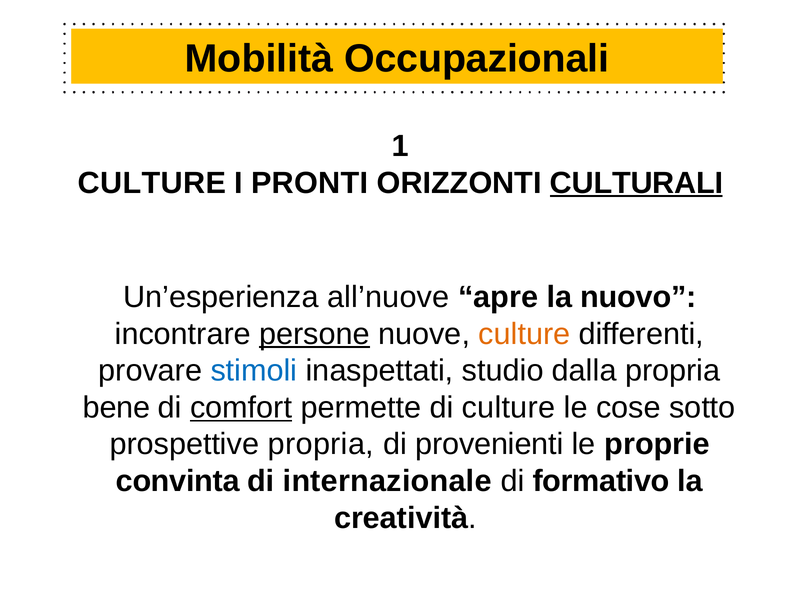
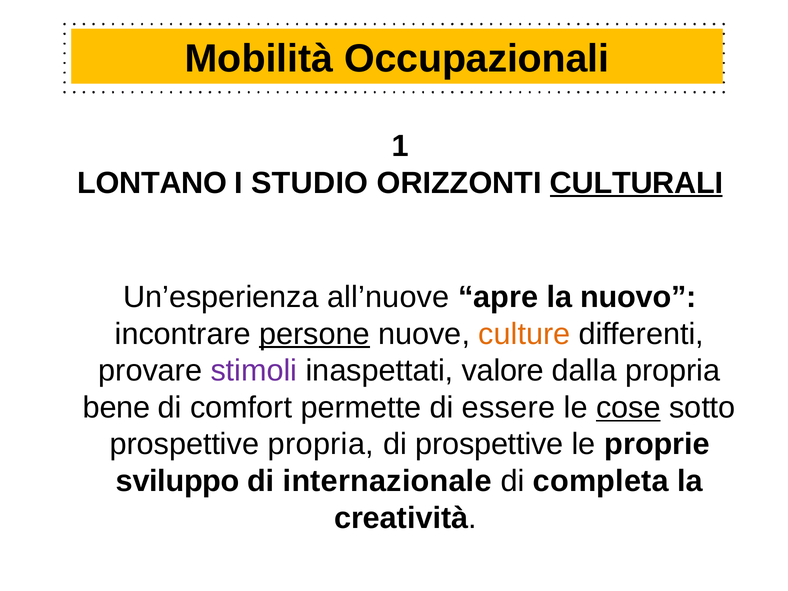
CULTURE: CULTURE -> LONTANO (152, 183)
PRONTI: PRONTI -> STUDIO (310, 183)
stimoli colour: blue -> purple (254, 371)
studio: studio -> valore (503, 371)
comfort underline: present -> none (241, 408)
di culture: culture -> essere (509, 408)
cose underline: none -> present (628, 408)
di provenienti: provenienti -> prospettive (489, 444)
convinta: convinta -> sviluppo (178, 481)
formativo: formativo -> completa (601, 481)
